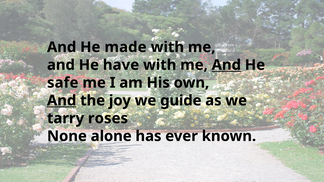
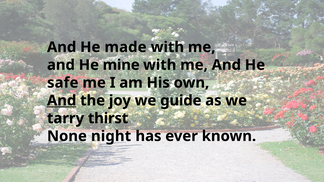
have: have -> mine (121, 65)
And underline: present -> none (226, 65)
roses: roses -> thirst (108, 118)
alone: alone -> night (111, 136)
